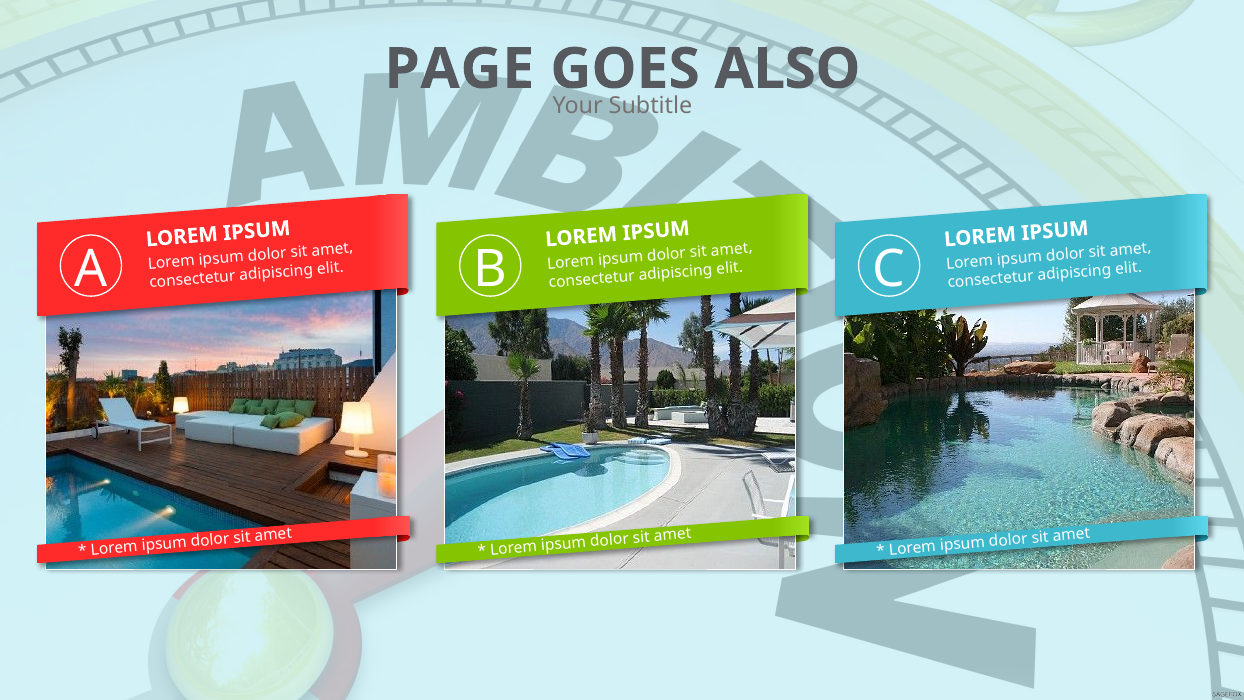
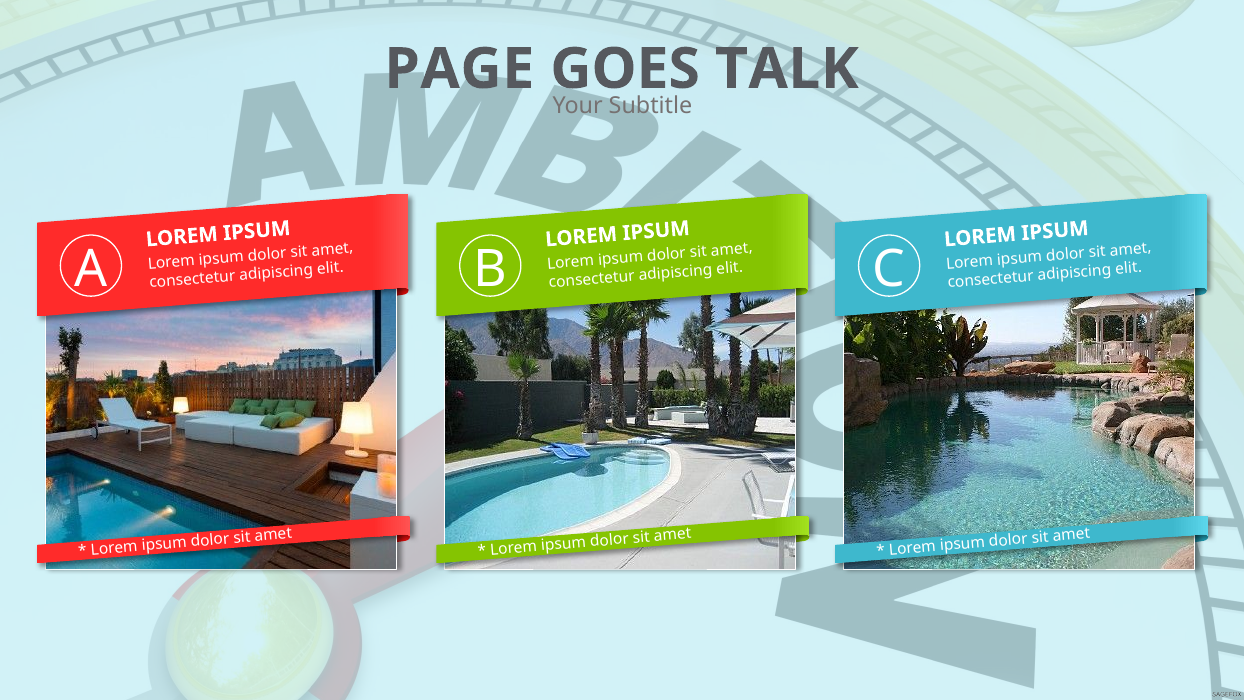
ALSO: ALSO -> TALK (787, 69)
